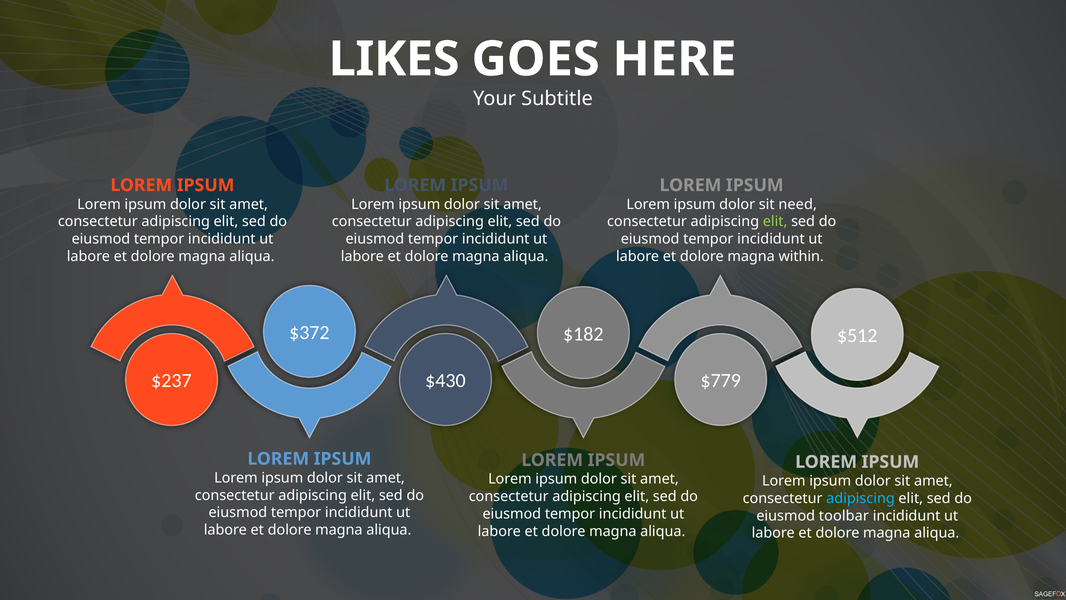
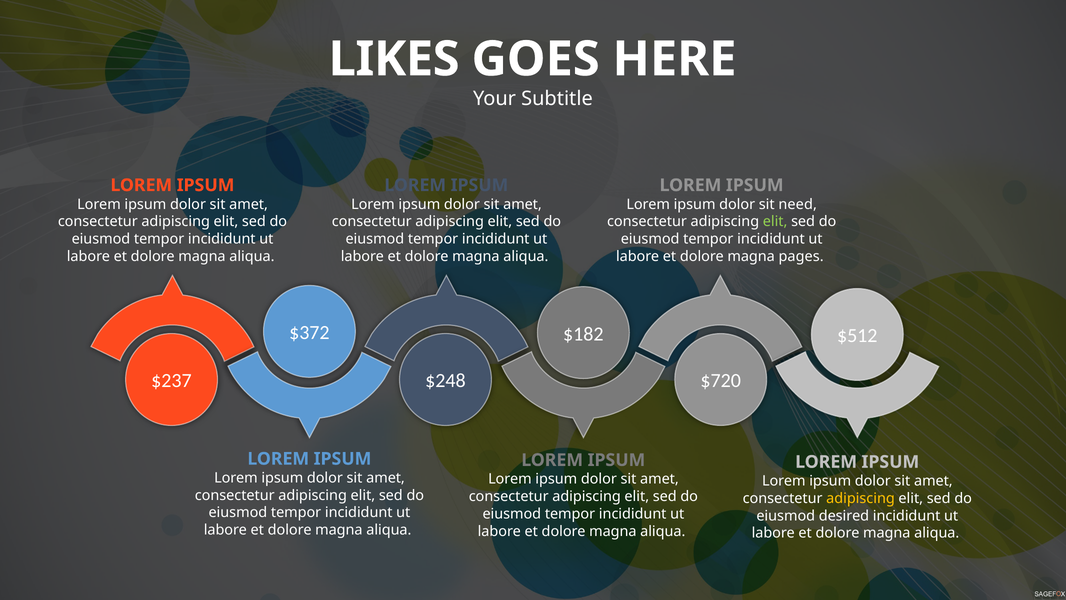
within: within -> pages (801, 256)
$430: $430 -> $248 (445, 381)
$779: $779 -> $720 (721, 381)
adipiscing colour: light blue -> yellow (861, 498)
toolbar: toolbar -> desired (844, 515)
